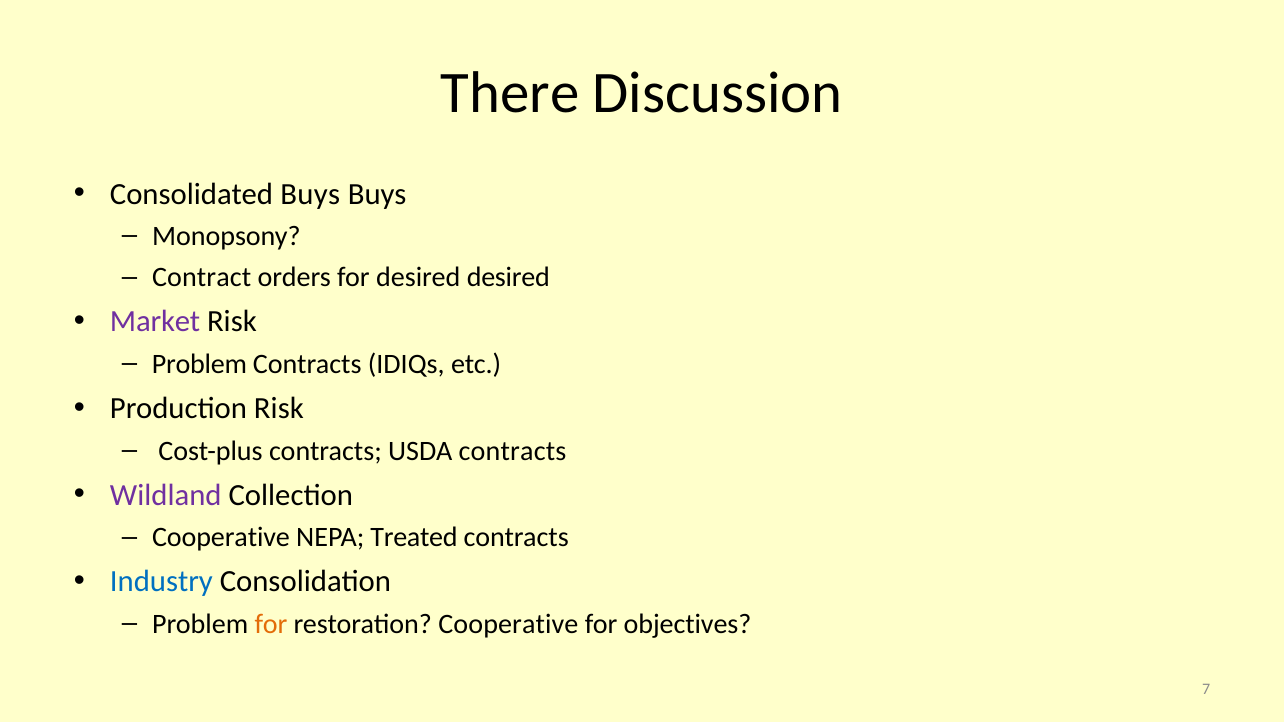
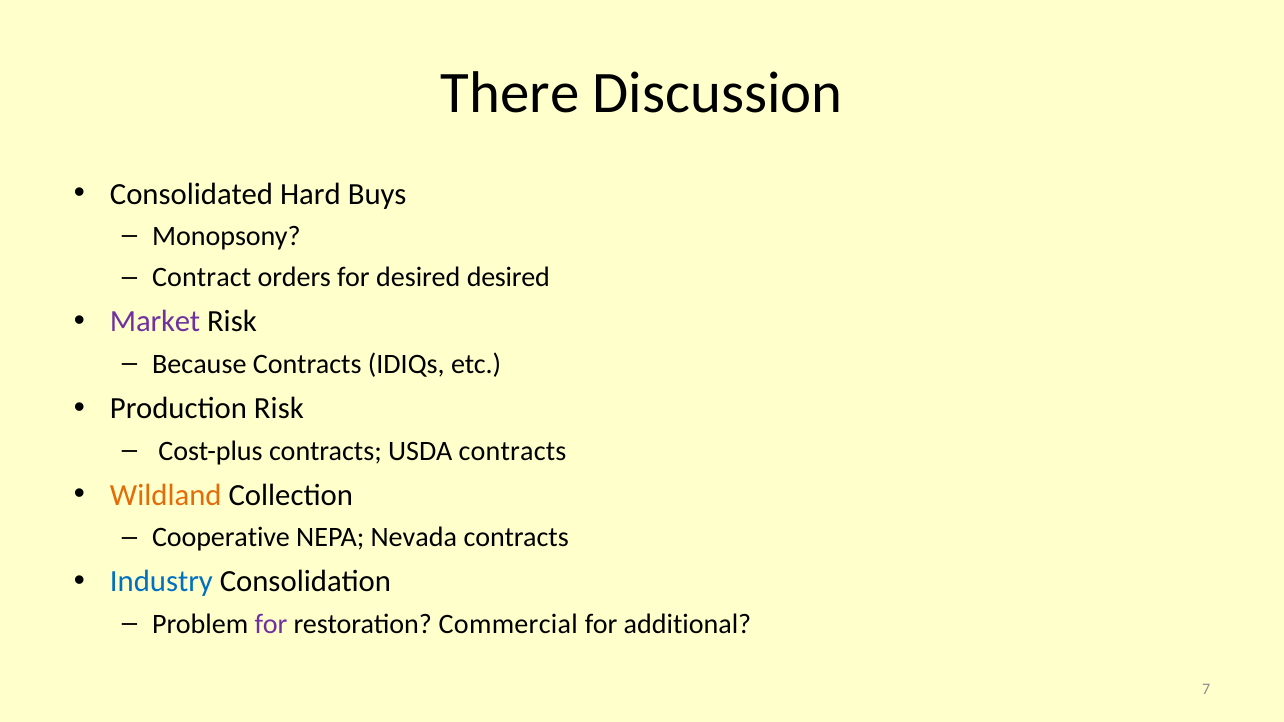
Consolidated Buys: Buys -> Hard (310, 194)
Problem: Problem -> Because (199, 364)
Wildland colour: purple -> orange (166, 495)
Treated: Treated -> Nevada (414, 538)
for colour: orange -> purple (271, 624)
restoration Cooperative: Cooperative -> Commercial (508, 624)
objectives: objectives -> additional (687, 624)
